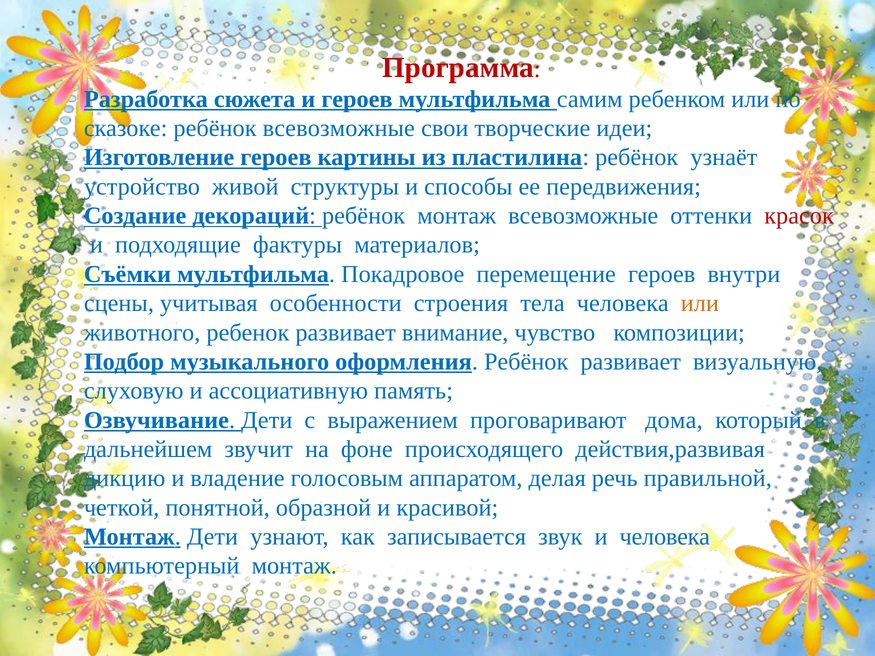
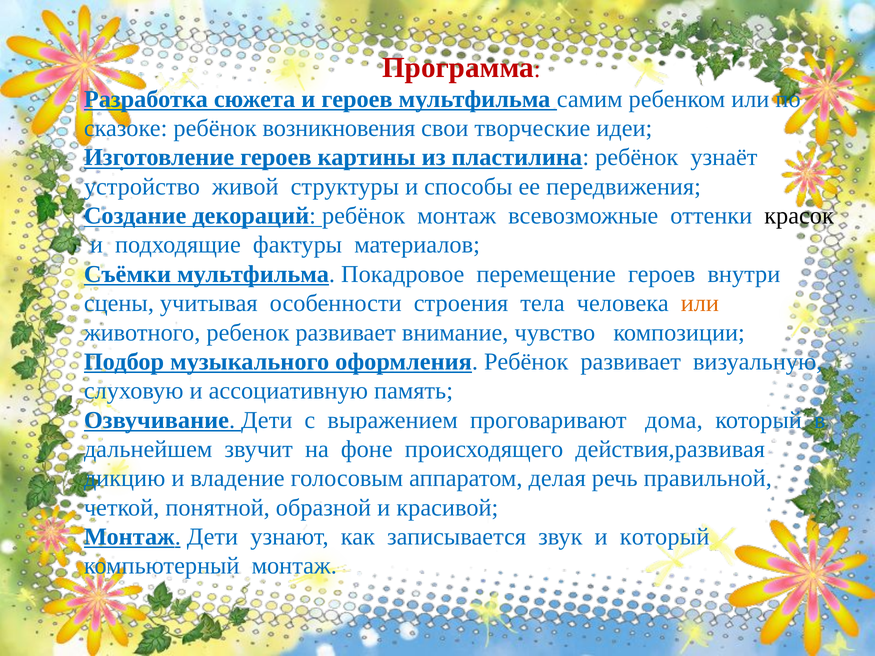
ребёнок всевозможные: всевозможные -> возникновения (339, 128)
красок colour: red -> black (799, 216)
и человека: человека -> который (665, 537)
